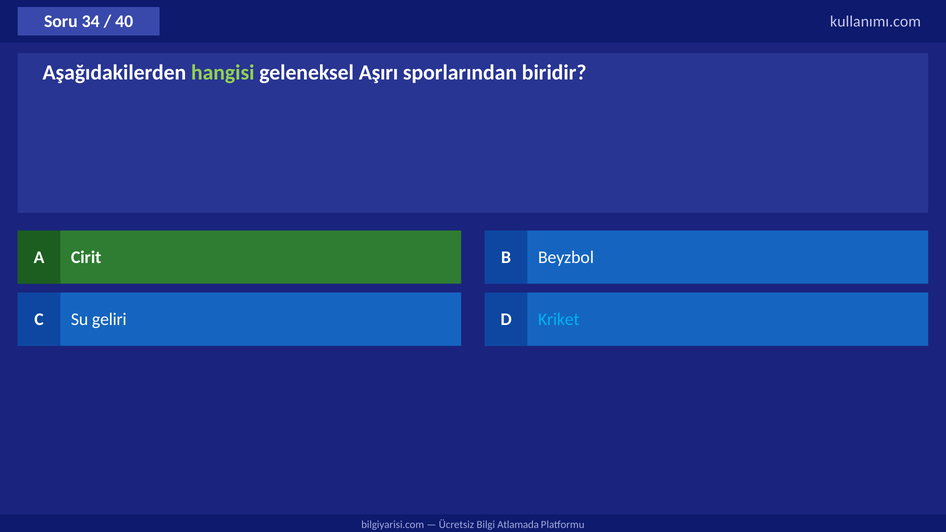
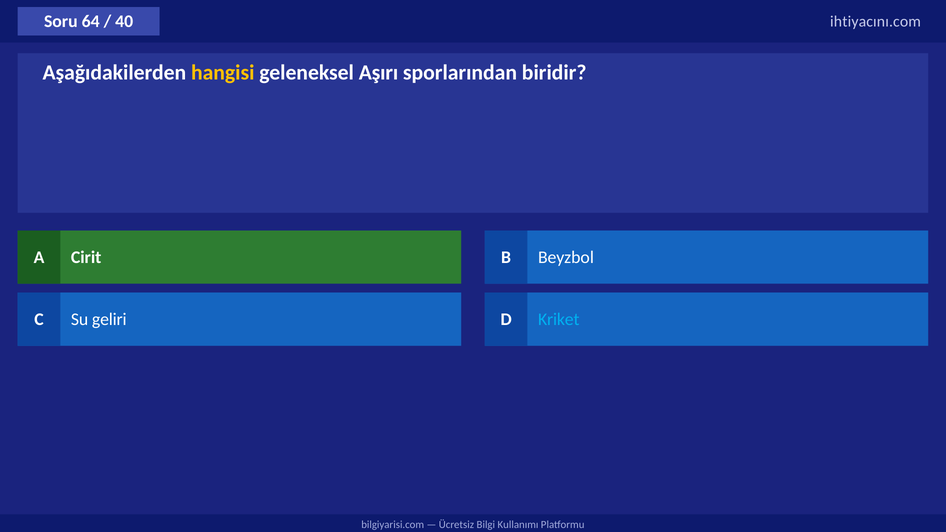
34: 34 -> 64 (91, 22)
kullanımı.com: kullanımı.com -> ihtiyacını.com (876, 21)
hangisi colour: light green -> yellow (223, 73)
Atlamada: Atlamada -> Kullanımı (518, 525)
